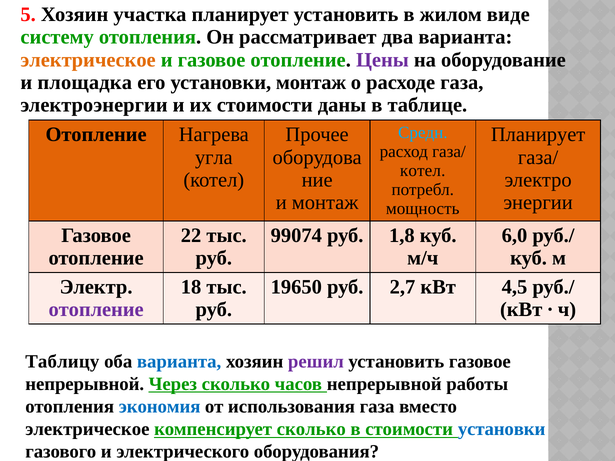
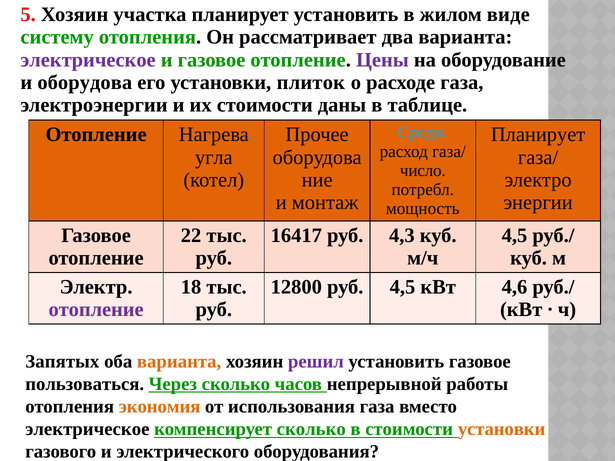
электрическое colour: orange -> purple (88, 60)
и площадка: площадка -> оборудова (85, 83)
установки монтаж: монтаж -> плиток (311, 83)
котел: котел -> число (423, 171)
99074: 99074 -> 16417 (296, 236)
1,8: 1,8 -> 4,3 (402, 236)
6,0: 6,0 -> 4,5 (514, 236)
19650: 19650 -> 12800 (296, 287)
руб 2,7: 2,7 -> 4,5 (402, 287)
4,5: 4,5 -> 4,6 (514, 287)
Таблицу: Таблицу -> Запятых (62, 362)
варианта colour: blue -> orange (179, 362)
непрерывной: непрерывной -> пользоваться (85, 384)
экономия colour: blue -> orange (160, 407)
установки colour: blue -> orange (502, 429)
